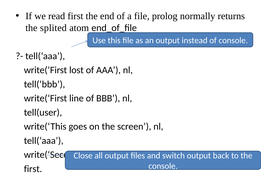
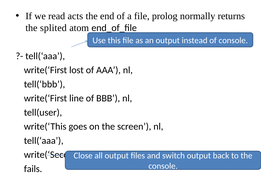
read first: first -> acts (75, 16)
first: first -> fails (33, 169)
